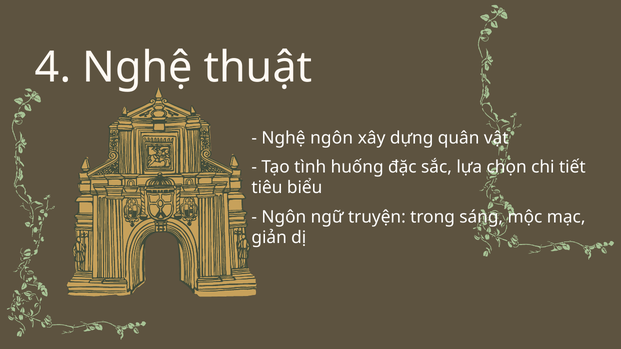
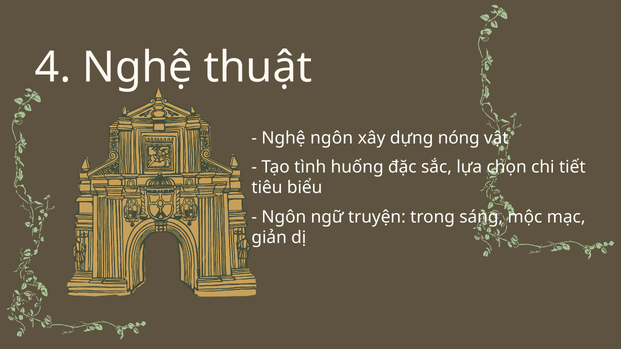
quân: quân -> nóng (459, 138)
